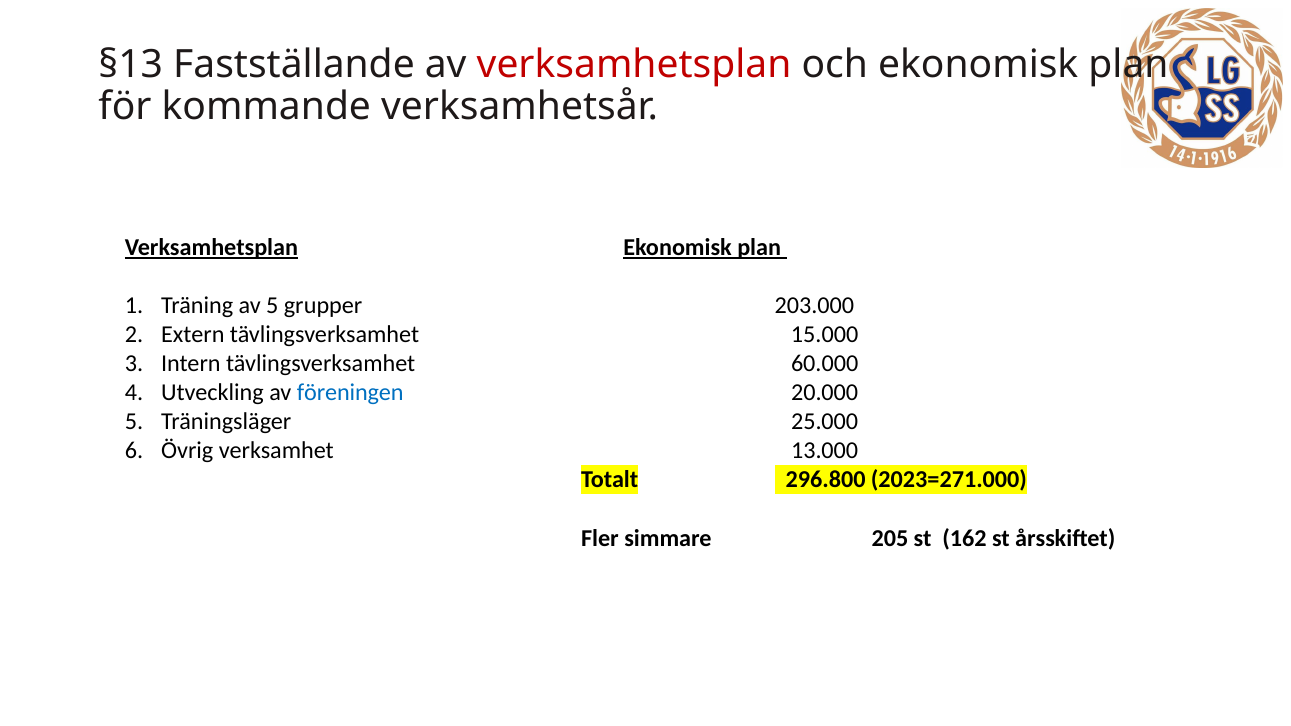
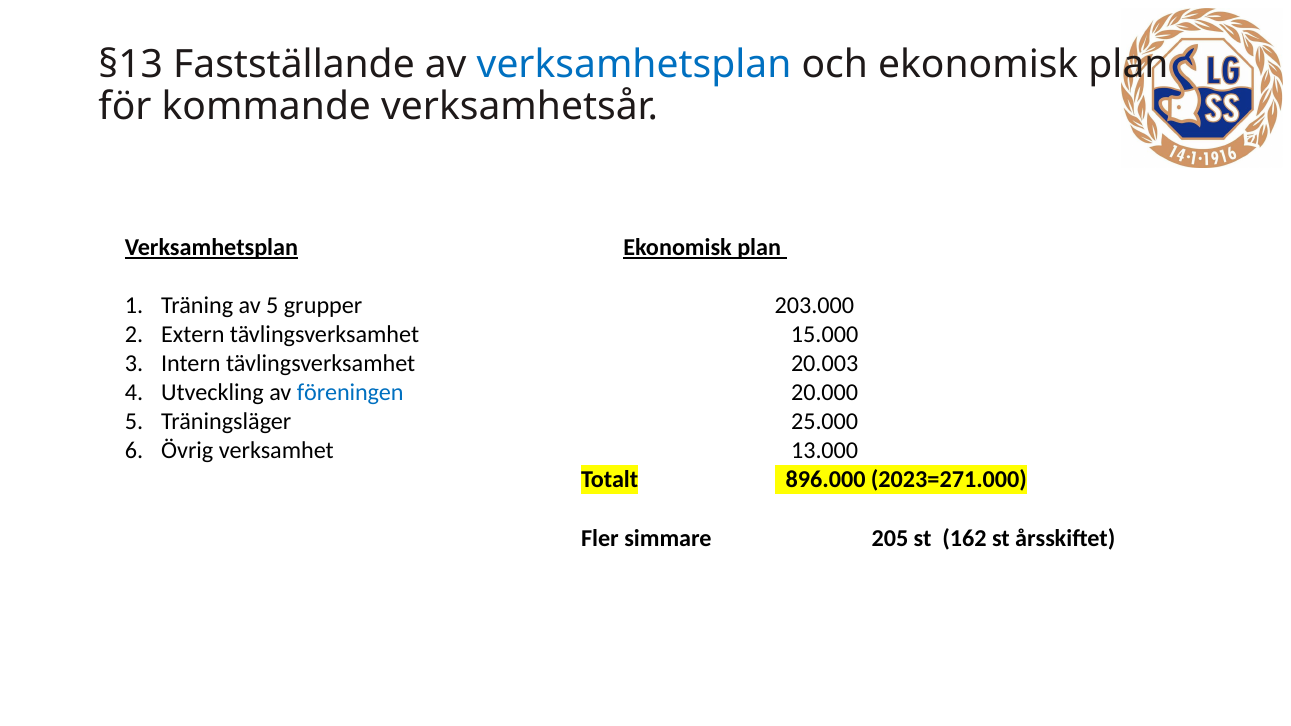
verksamhetsplan colour: red -> blue (634, 64)
60.000: 60.000 -> 20.003 (825, 364)
296.800: 296.800 -> 896.000 (826, 480)
